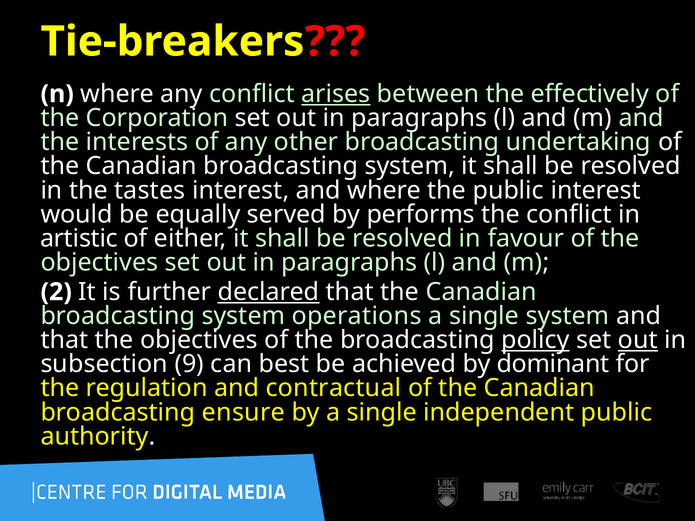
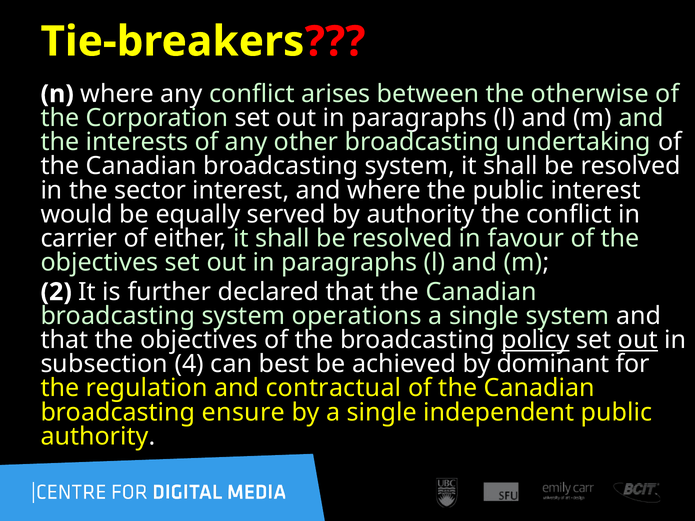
arises underline: present -> none (336, 94)
effectively: effectively -> otherwise (590, 94)
tastes: tastes -> sector (150, 190)
by performs: performs -> authority (421, 214)
artistic: artistic -> carrier (79, 238)
declared underline: present -> none (269, 292)
9: 9 -> 4 (189, 364)
